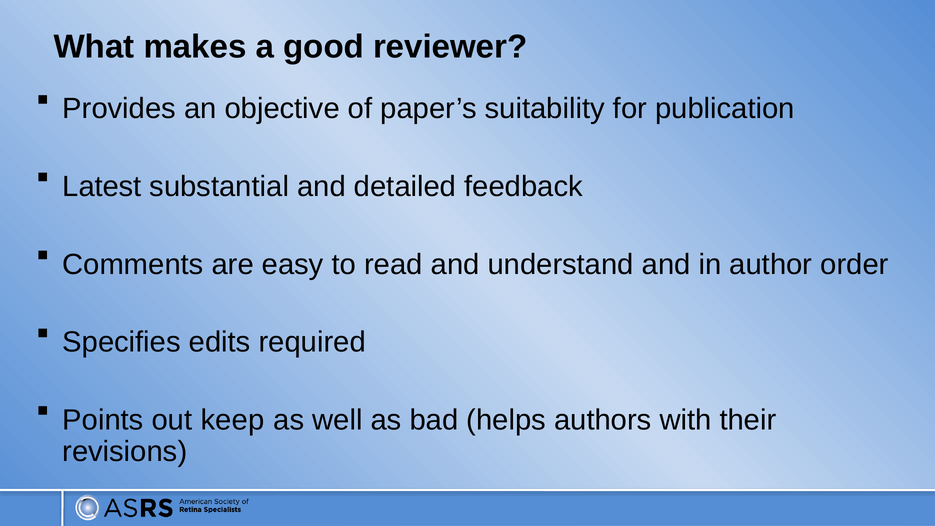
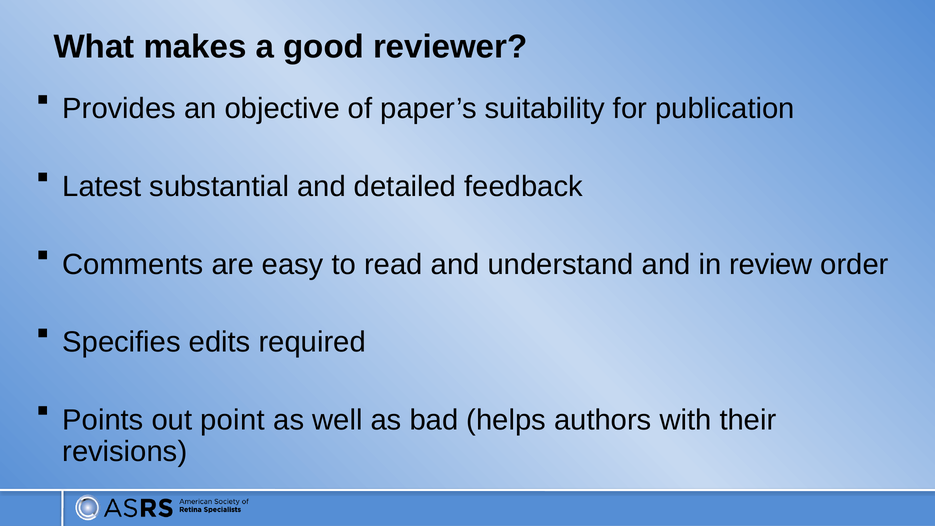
author: author -> review (771, 264)
keep: keep -> point (233, 420)
